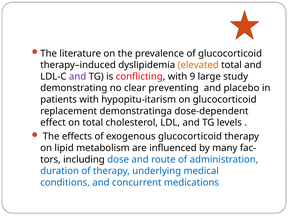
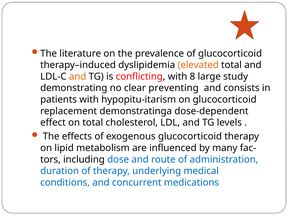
and colour: purple -> orange (78, 76)
9: 9 -> 8 (192, 76)
placebo: placebo -> consists (242, 88)
